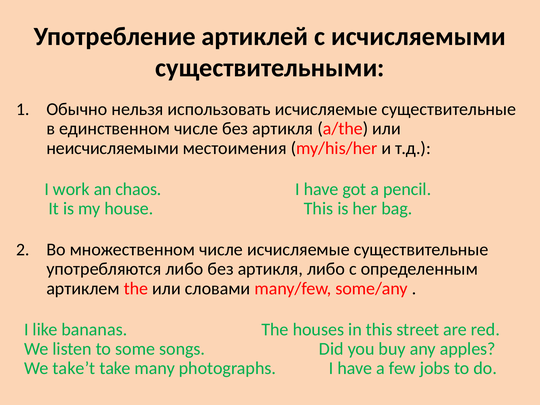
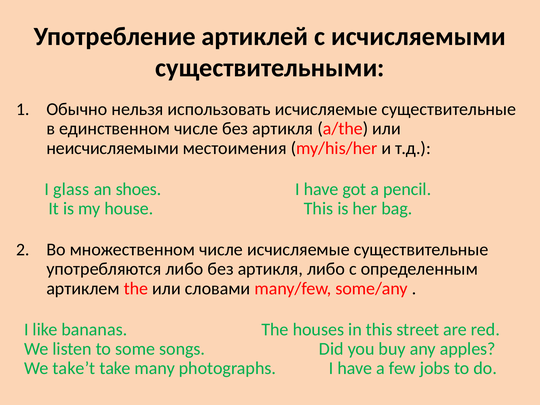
work: work -> glass (71, 189)
chaos: chaos -> shoes (138, 189)
